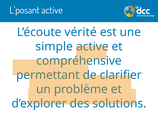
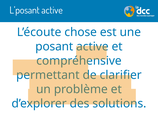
vérité: vérité -> chose (81, 32)
simple: simple -> posant (54, 46)
